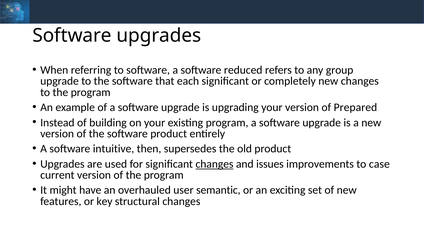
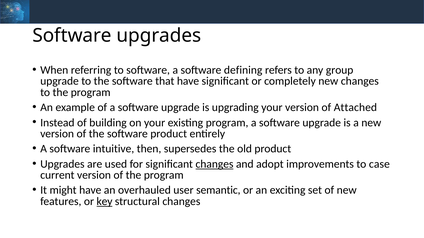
reduced: reduced -> defining (243, 70)
that each: each -> have (188, 81)
Prepared: Prepared -> Attached (355, 108)
issues: issues -> adopt (270, 164)
key underline: none -> present (105, 202)
